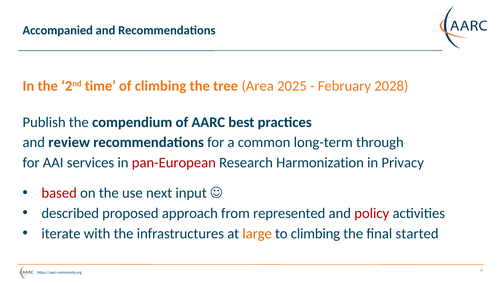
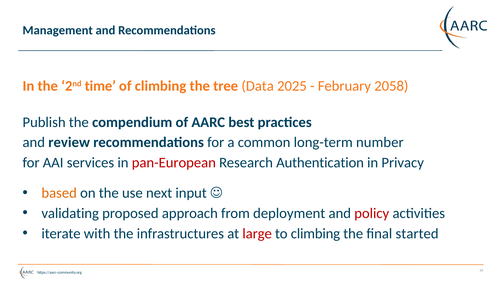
Accompanied: Accompanied -> Management (58, 30)
Area: Area -> Data (258, 86)
2028: 2028 -> 2058 (391, 86)
through: through -> number (380, 142)
Harmonization: Harmonization -> Authentication (320, 163)
based colour: red -> orange (59, 193)
described: described -> validating (70, 213)
represented: represented -> deployment (289, 213)
large colour: orange -> red (257, 233)
